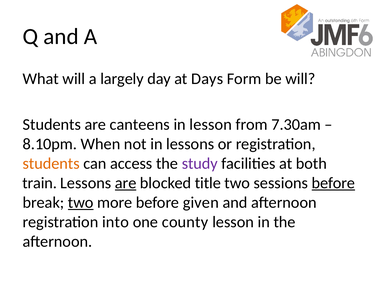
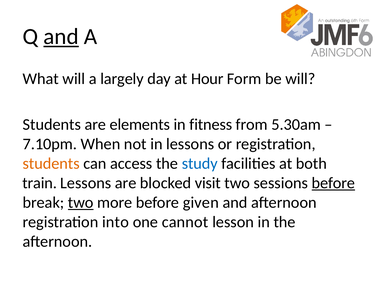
and underline: none -> present (61, 37)
Days: Days -> Hour (207, 79)
canteens: canteens -> elements (140, 125)
in lesson: lesson -> fitness (211, 125)
7.30am: 7.30am -> 5.30am (296, 125)
8.10pm: 8.10pm -> 7.10pm (50, 144)
study colour: purple -> blue (200, 164)
are underline: present -> none (126, 183)
title: title -> visit (208, 183)
county: county -> cannot (185, 222)
